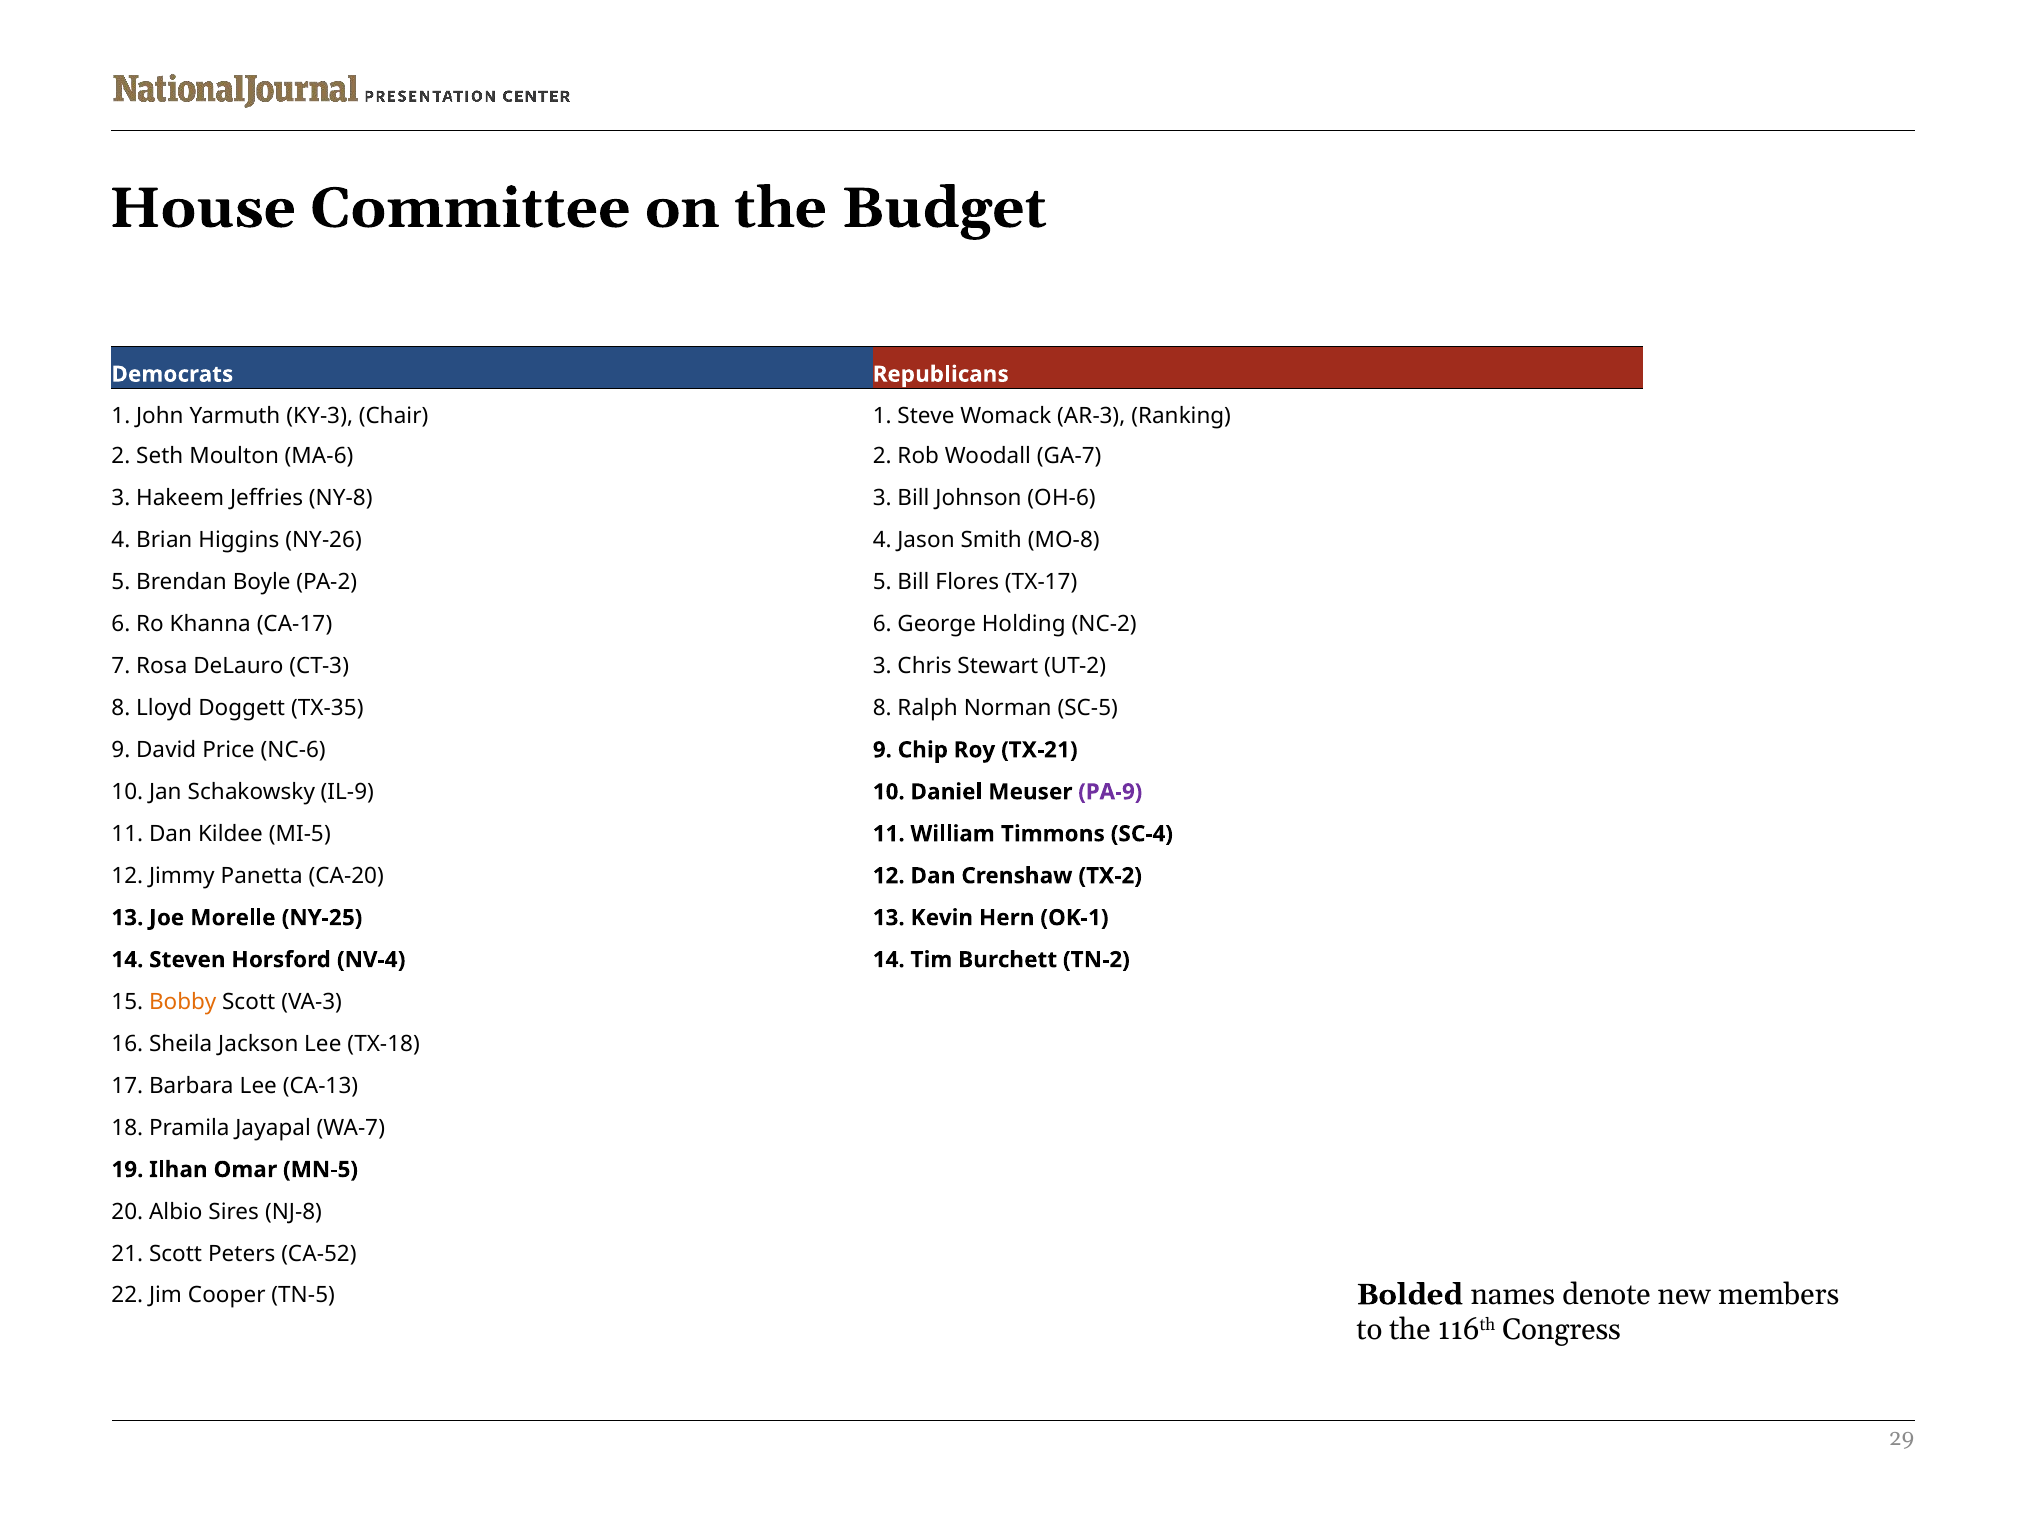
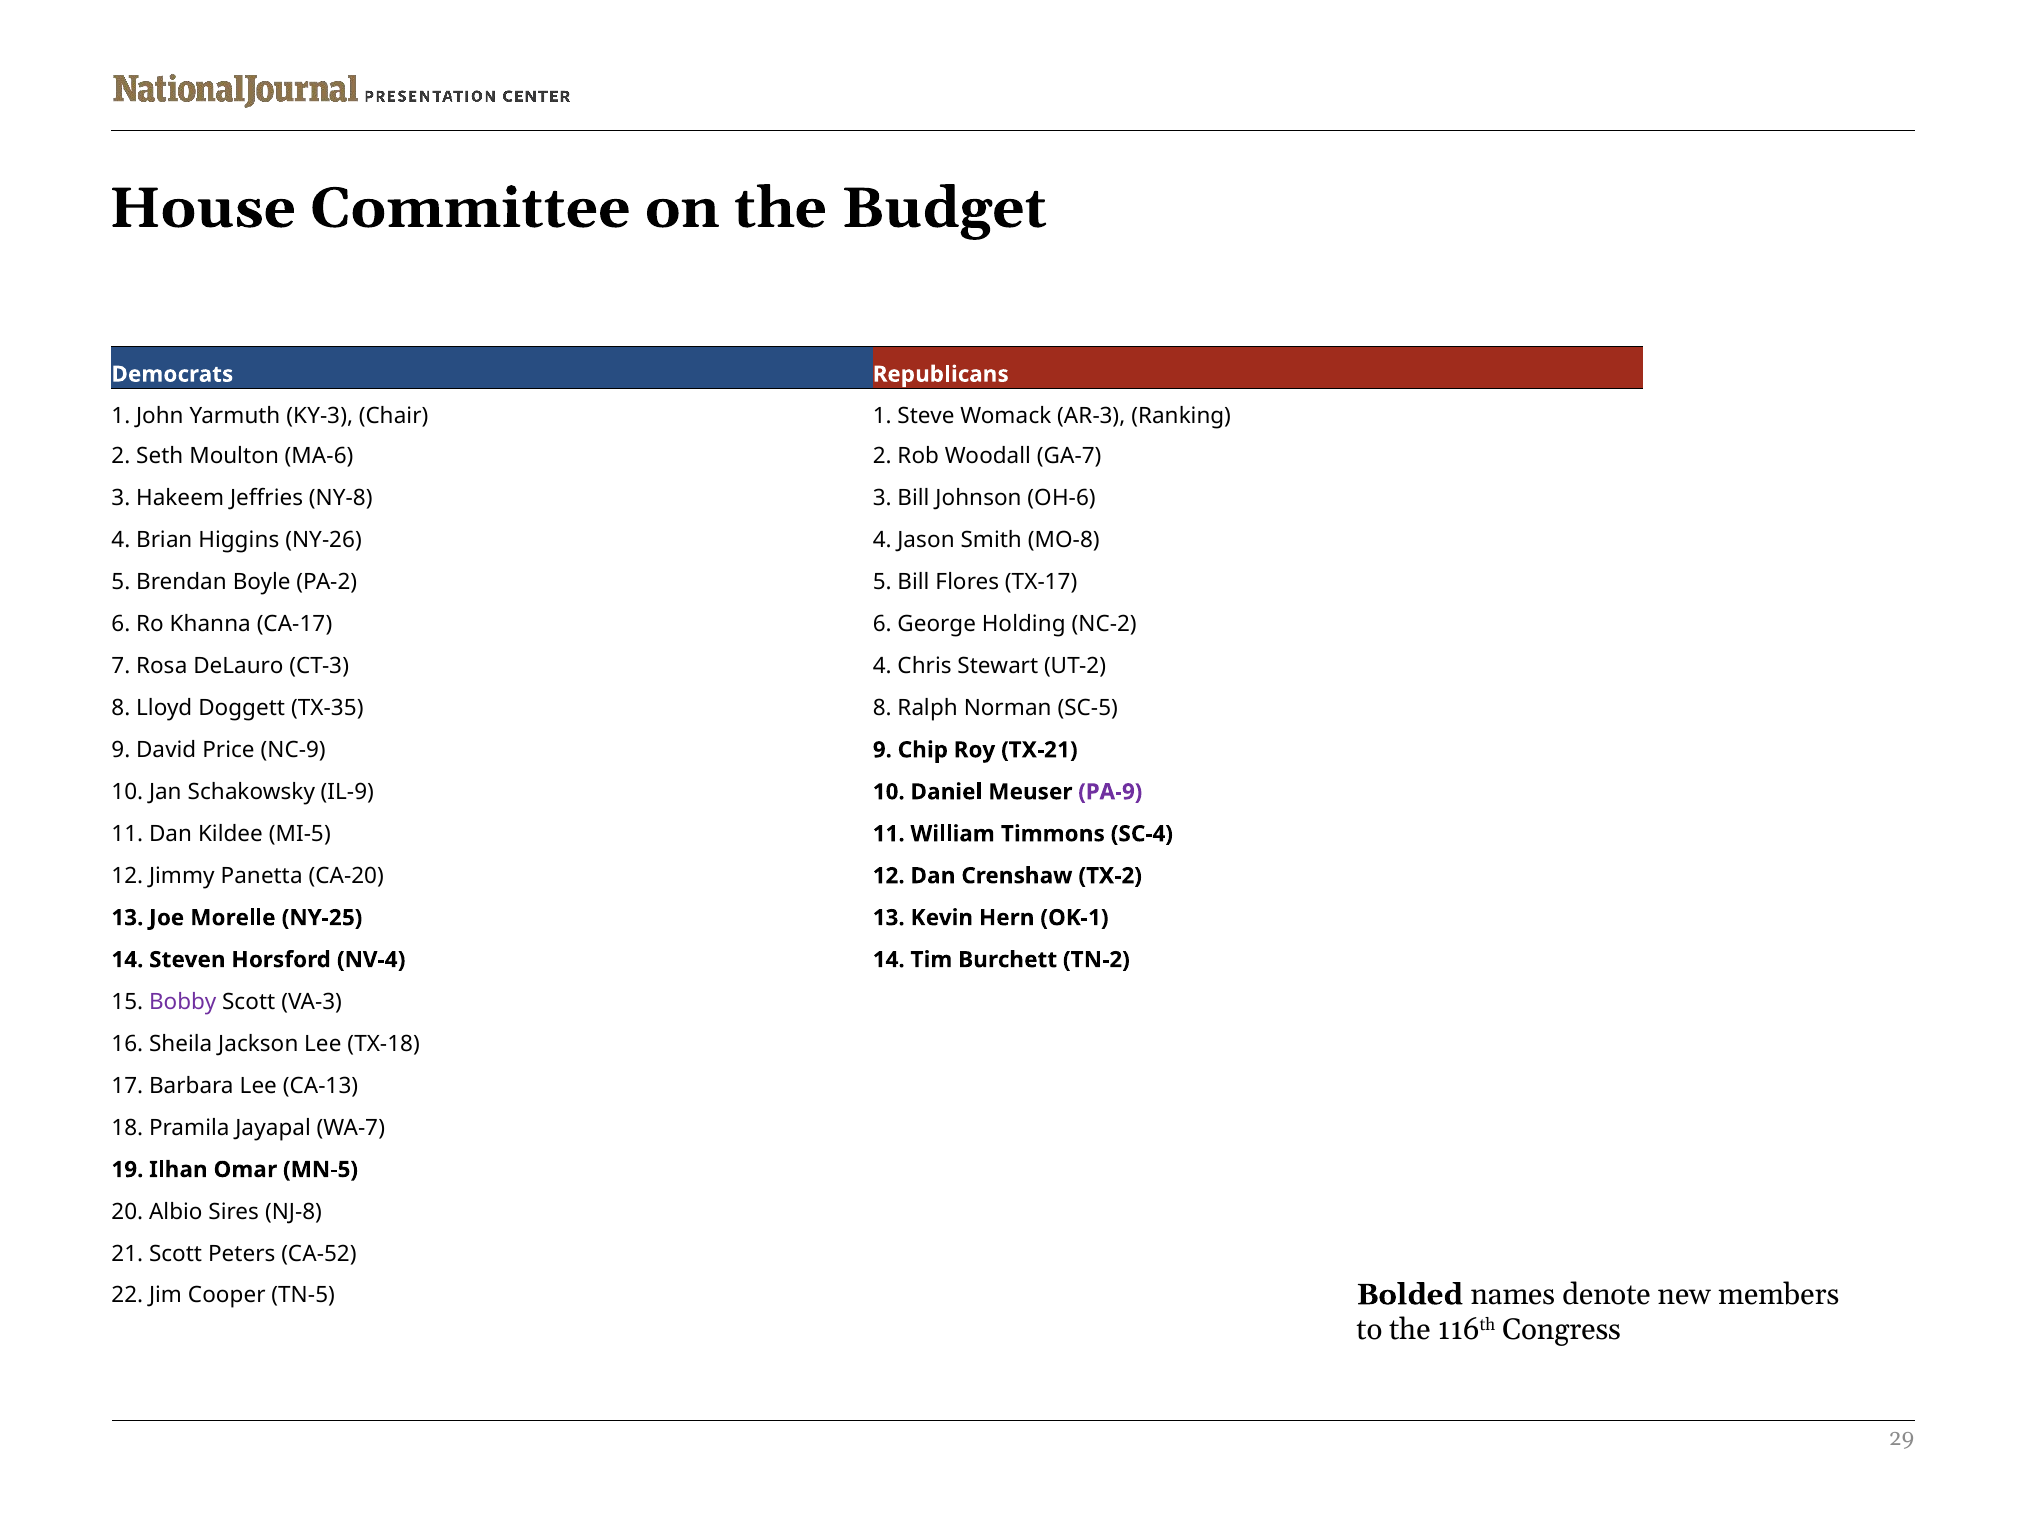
CT-3 3: 3 -> 4 (882, 666)
NC-6: NC-6 -> NC-9 (293, 750)
Bobby colour: orange -> purple (183, 1001)
